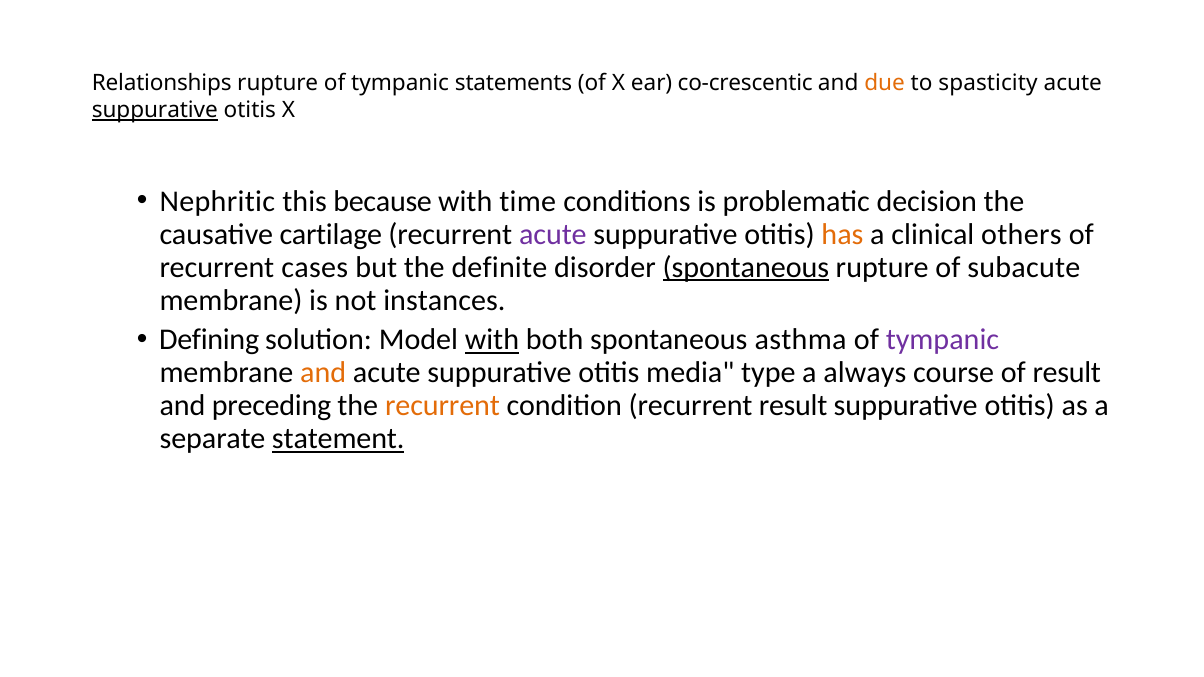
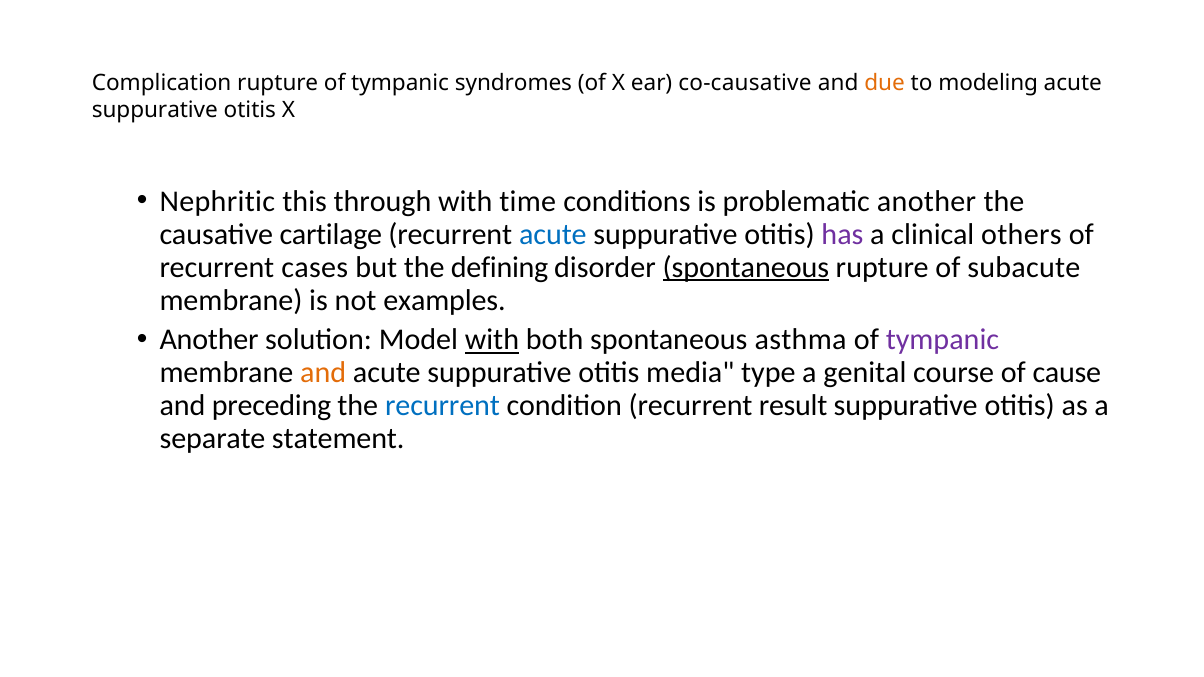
Relationships: Relationships -> Complication (162, 83)
statements: statements -> syndromes (513, 83)
co-crescentic: co-crescentic -> co-causative (745, 83)
spasticity: spasticity -> modeling (988, 83)
suppurative underline: present -> none (155, 111)
because: because -> through (383, 201)
problematic decision: decision -> another (927, 201)
acute colour: purple -> blue (553, 234)
has colour: orange -> purple (842, 234)
definite: definite -> defining (500, 267)
instances: instances -> examples (444, 300)
Defining: Defining -> Another (209, 340)
always: always -> genital (865, 373)
of result: result -> cause (1067, 373)
recurrent colour: orange -> blue (442, 406)
statement underline: present -> none (338, 439)
